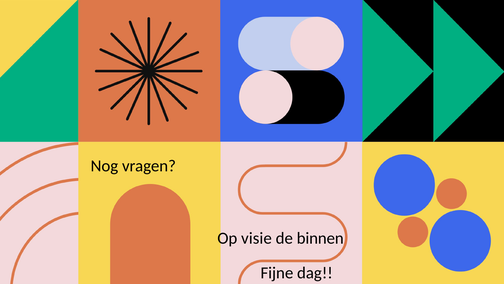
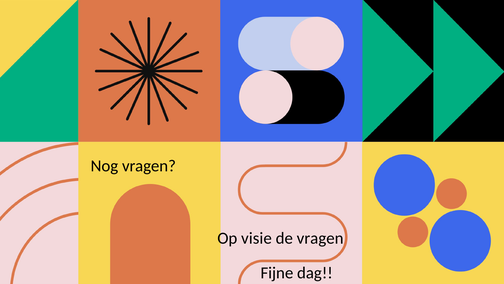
de binnen: binnen -> vragen (320, 238)
